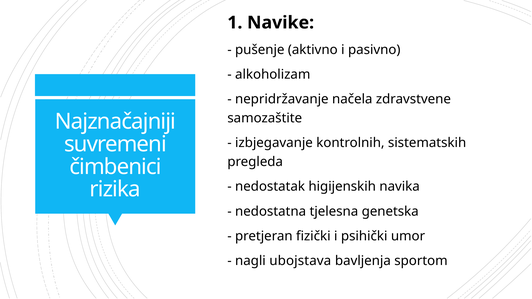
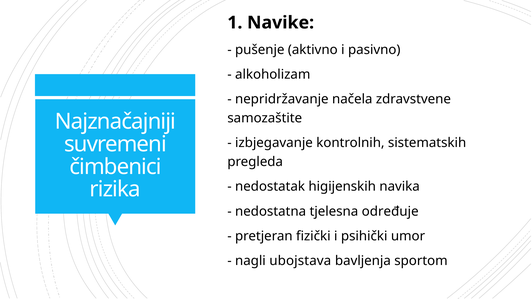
genetska: genetska -> određuje (390, 211)
